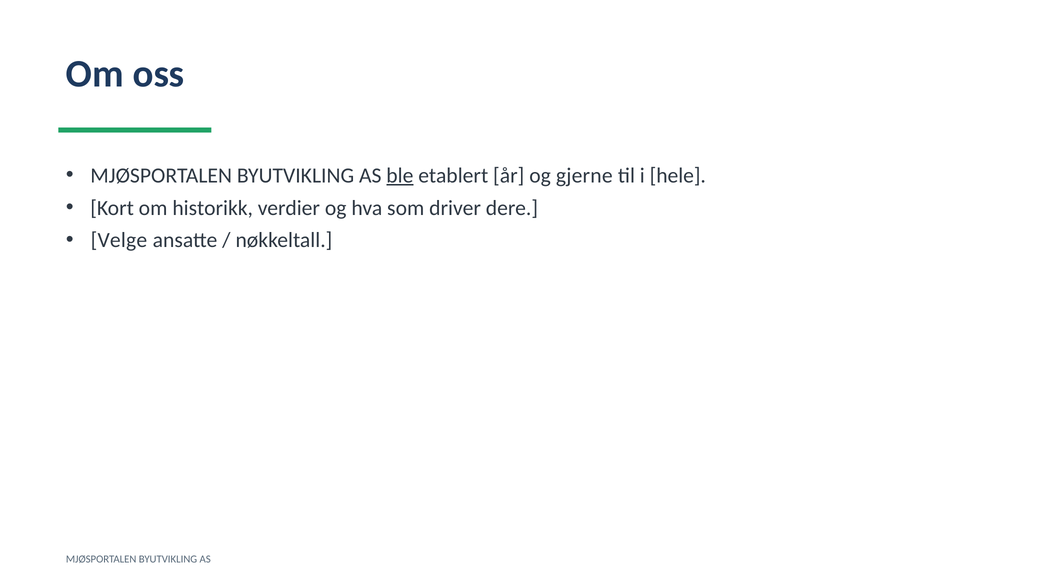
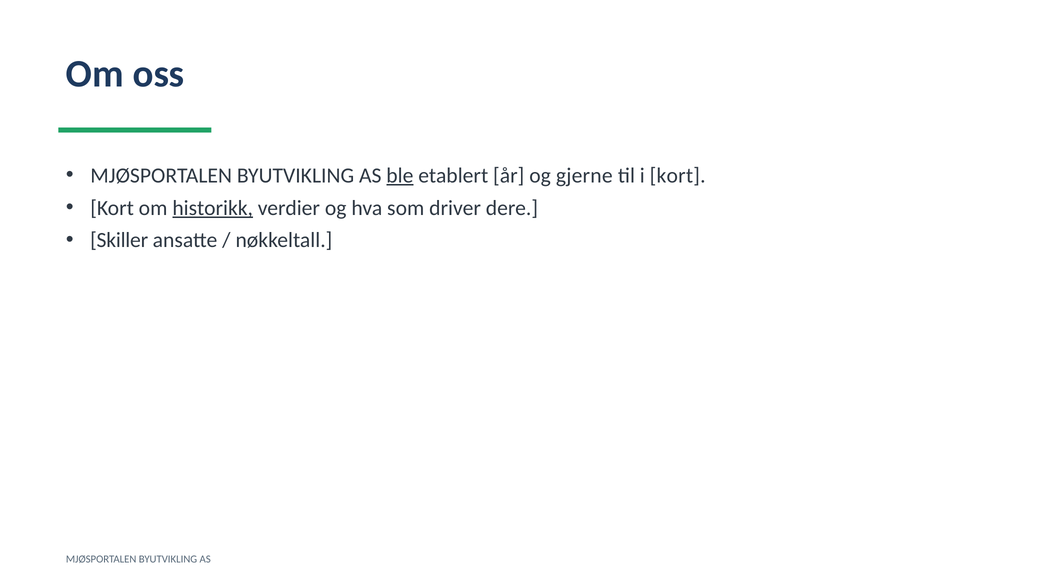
i hele: hele -> kort (678, 176)
historikk underline: none -> present (213, 208)
Velge: Velge -> Skiller (119, 240)
